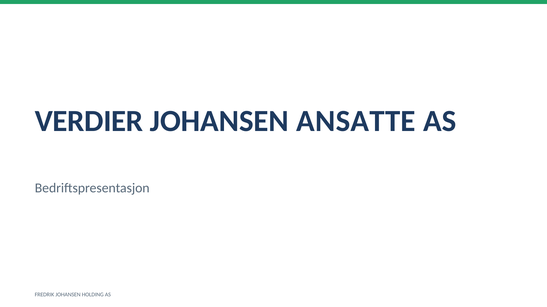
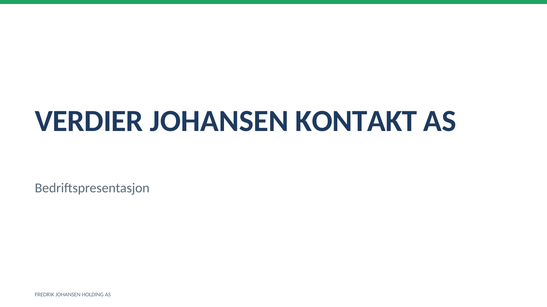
ANSATTE: ANSATTE -> KONTAKT (356, 121)
